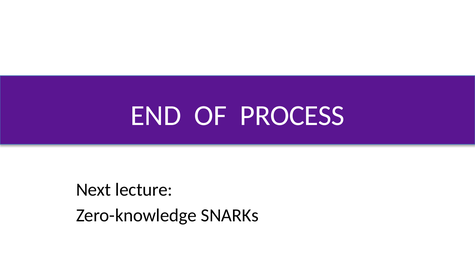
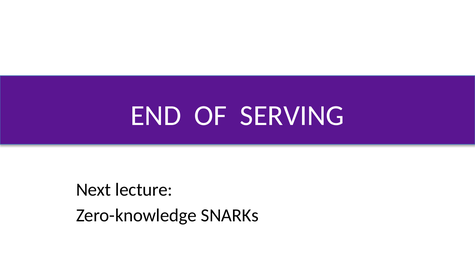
PROCESS: PROCESS -> SERVING (292, 116)
